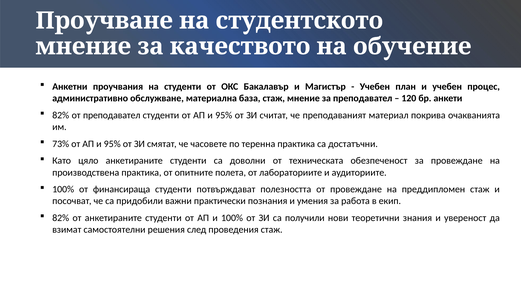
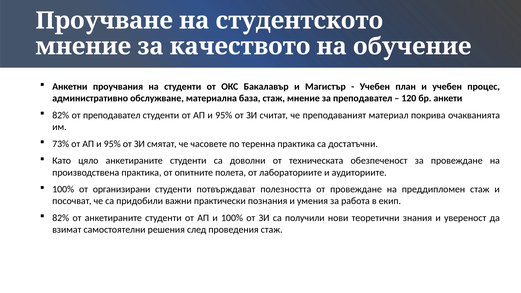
финансираща: финансираща -> организирани (122, 189)
